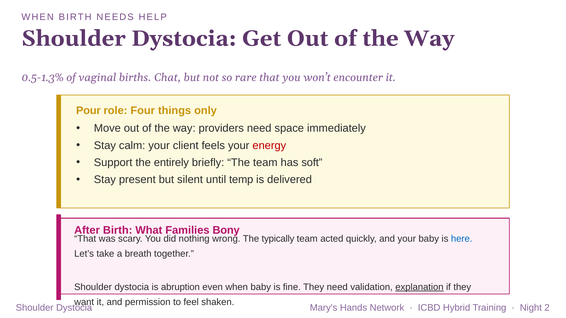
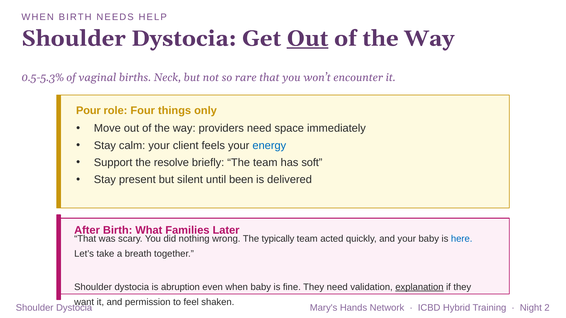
Out underline: none -> present (308, 39)
0.5-1.3%: 0.5-1.3% -> 0.5-5.3% (43, 78)
Chat: Chat -> Neck (168, 78)
energy colour: red -> blue (269, 146)
entirely: entirely -> resolve (171, 163)
temp: temp -> been (241, 180)
Bony: Bony -> Later (226, 231)
